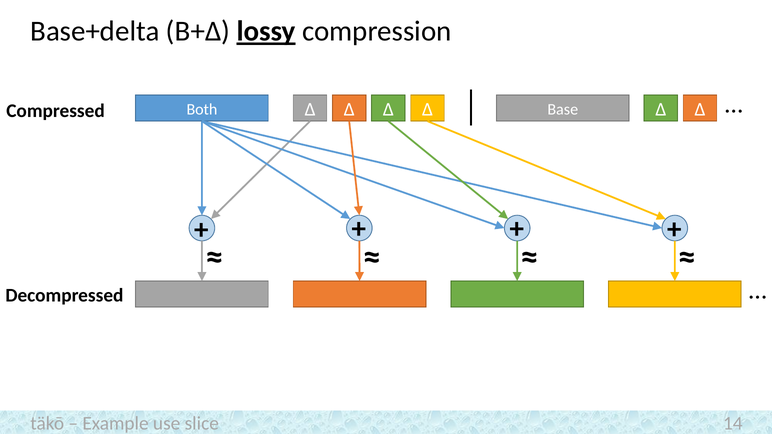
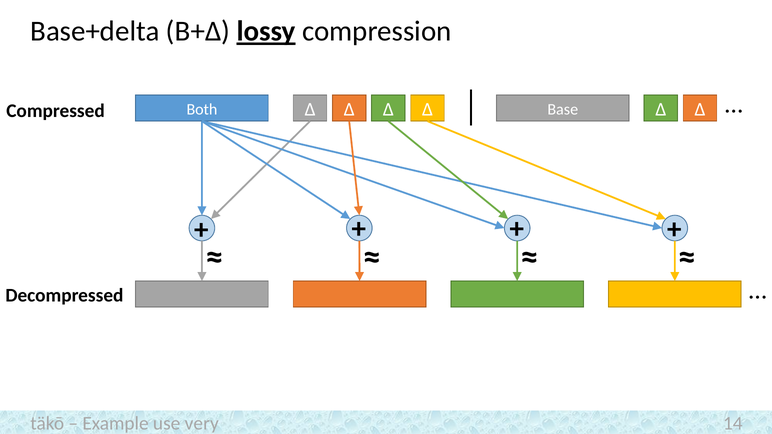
slice: slice -> very (202, 423)
